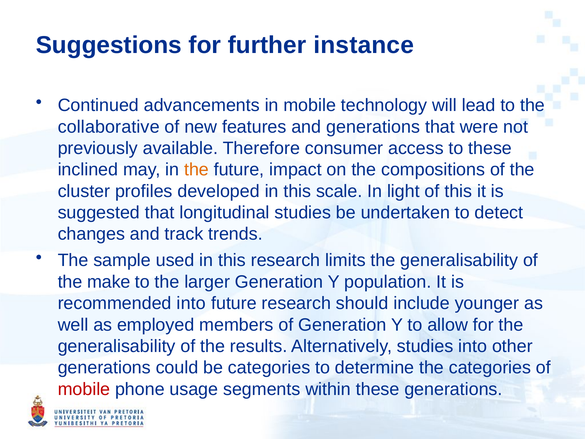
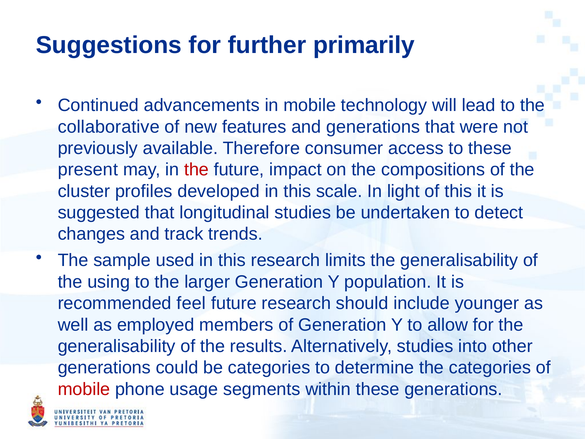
instance: instance -> primarily (364, 45)
inclined: inclined -> present (88, 170)
the colour: orange -> red (197, 170)
make: make -> using (109, 282)
recommended into: into -> feel (191, 303)
